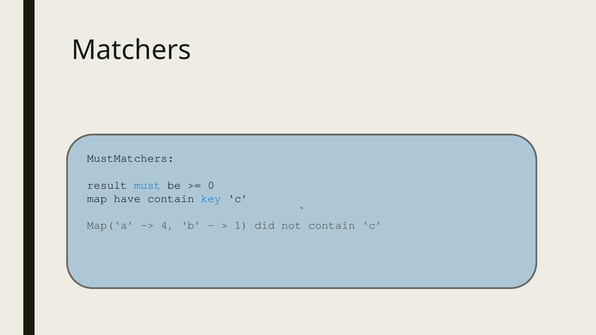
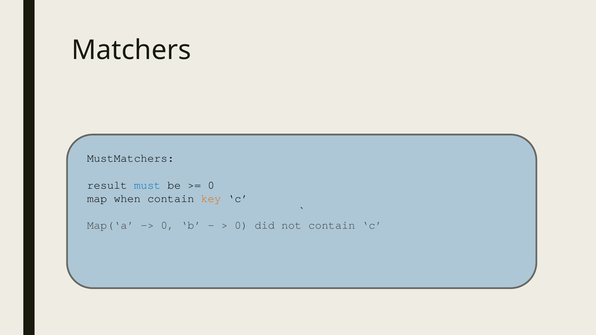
have: have -> when (127, 199)
key colour: blue -> orange (211, 199)
4: 4 -> 0 (167, 225)
1: 1 -> 0 (241, 225)
